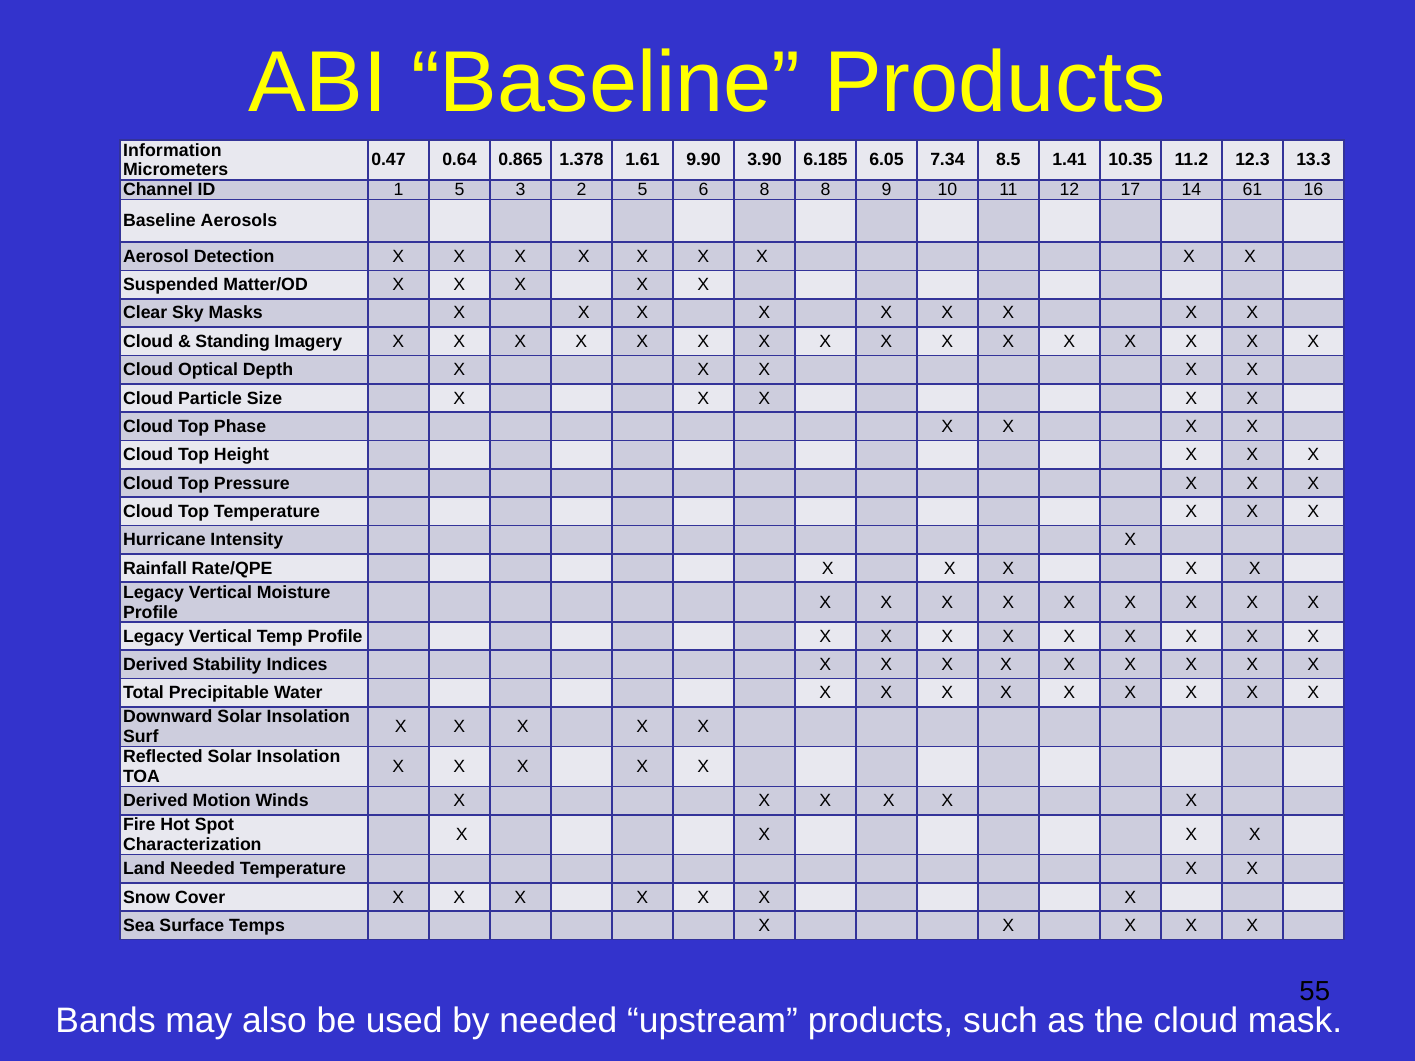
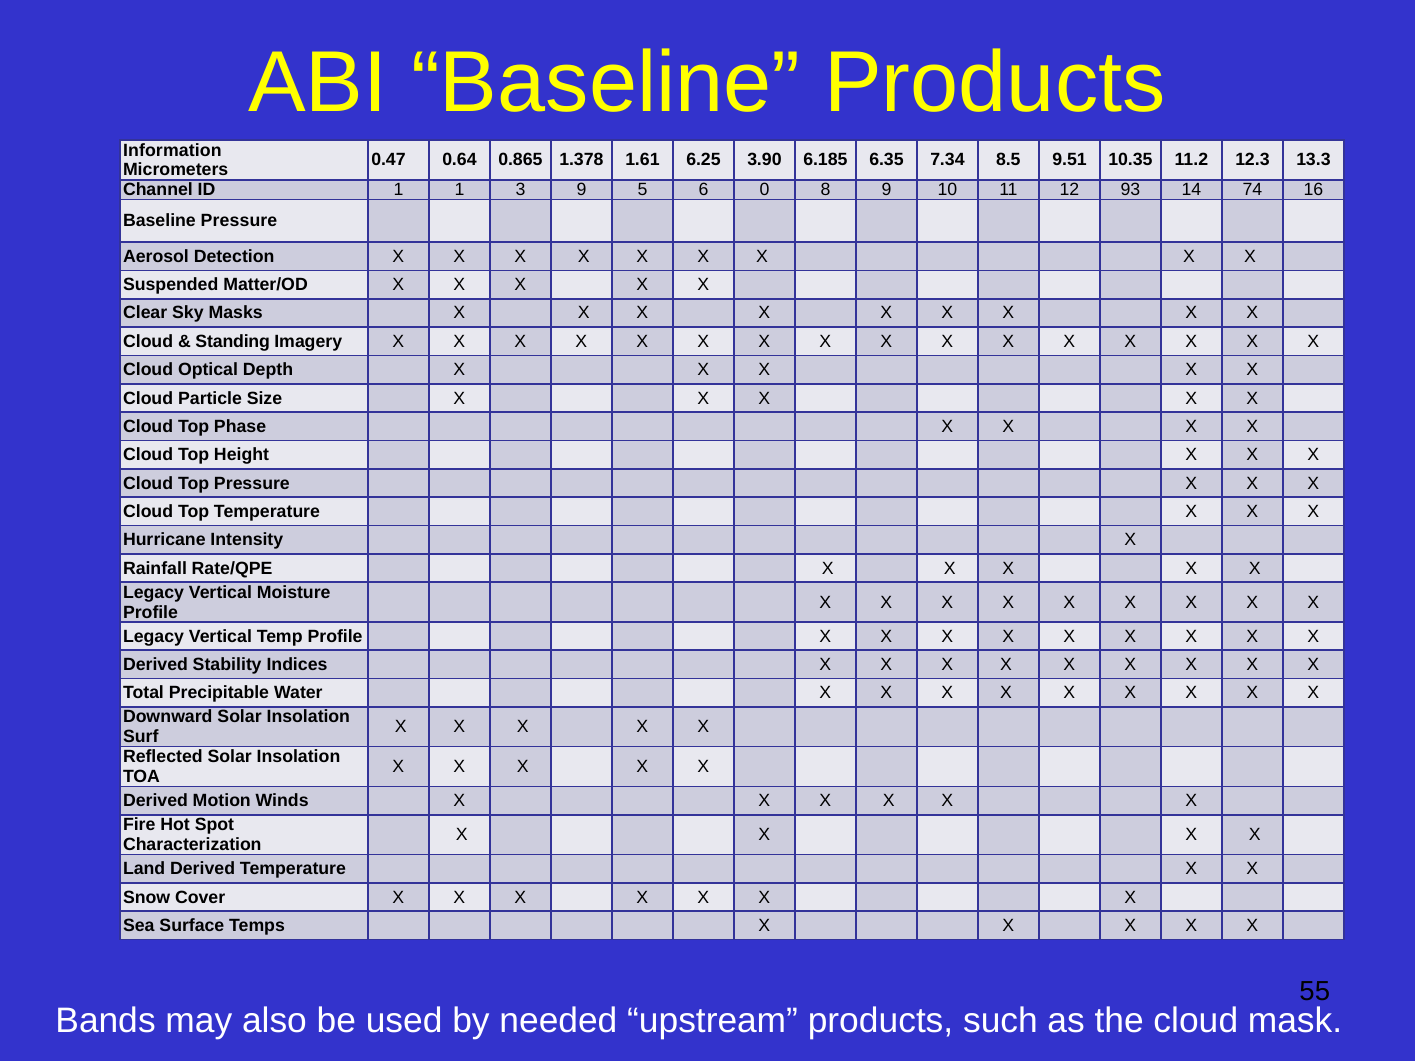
9.90: 9.90 -> 6.25 (703, 160)
6.05: 6.05 -> 6.35 (886, 160)
1.41: 1.41 -> 9.51 (1069, 160)
1 5: 5 -> 1 (459, 190)
3 2: 2 -> 9 (581, 190)
6 8: 8 -> 0 (764, 190)
17: 17 -> 93 (1130, 190)
61: 61 -> 74 (1252, 190)
Baseline Aerosols: Aerosols -> Pressure (239, 221)
Land Needed: Needed -> Derived (203, 869)
